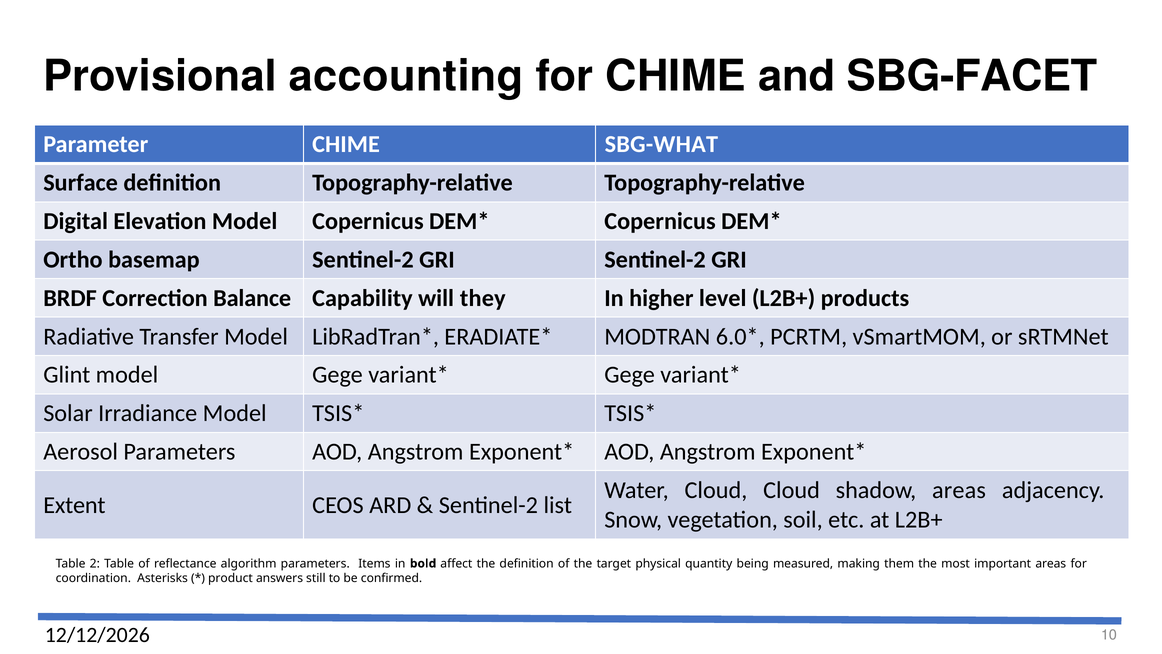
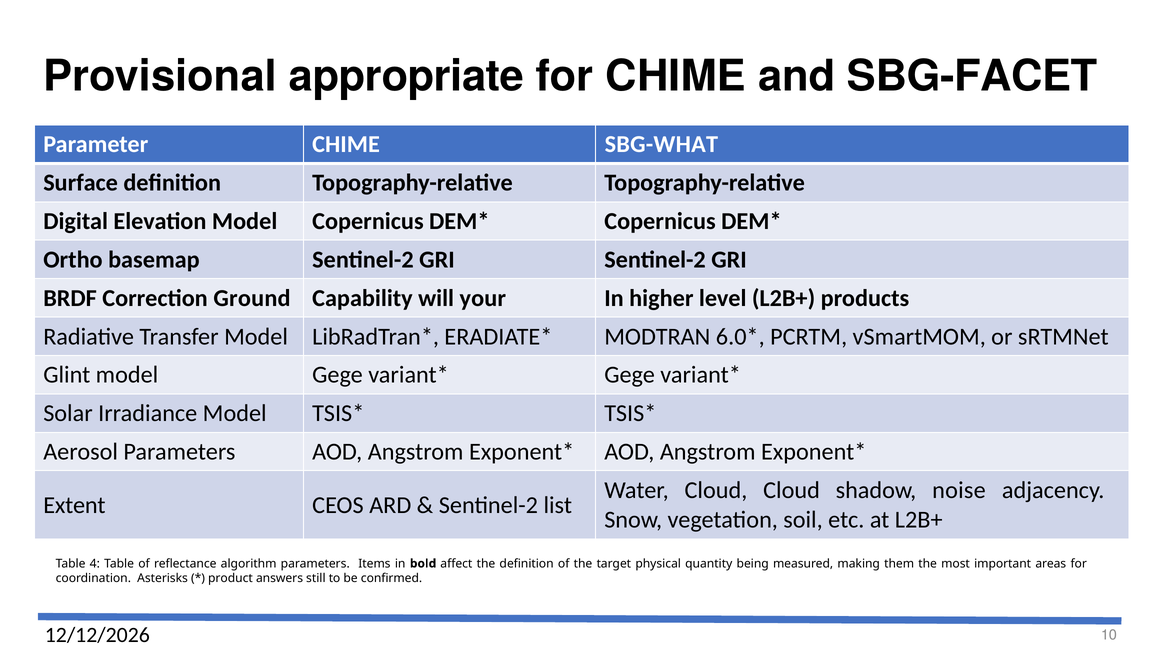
accounting: accounting -> appropriate (407, 76)
Balance: Balance -> Ground (252, 298)
they: they -> your (483, 298)
shadow areas: areas -> noise (959, 490)
2: 2 -> 4 (95, 563)
